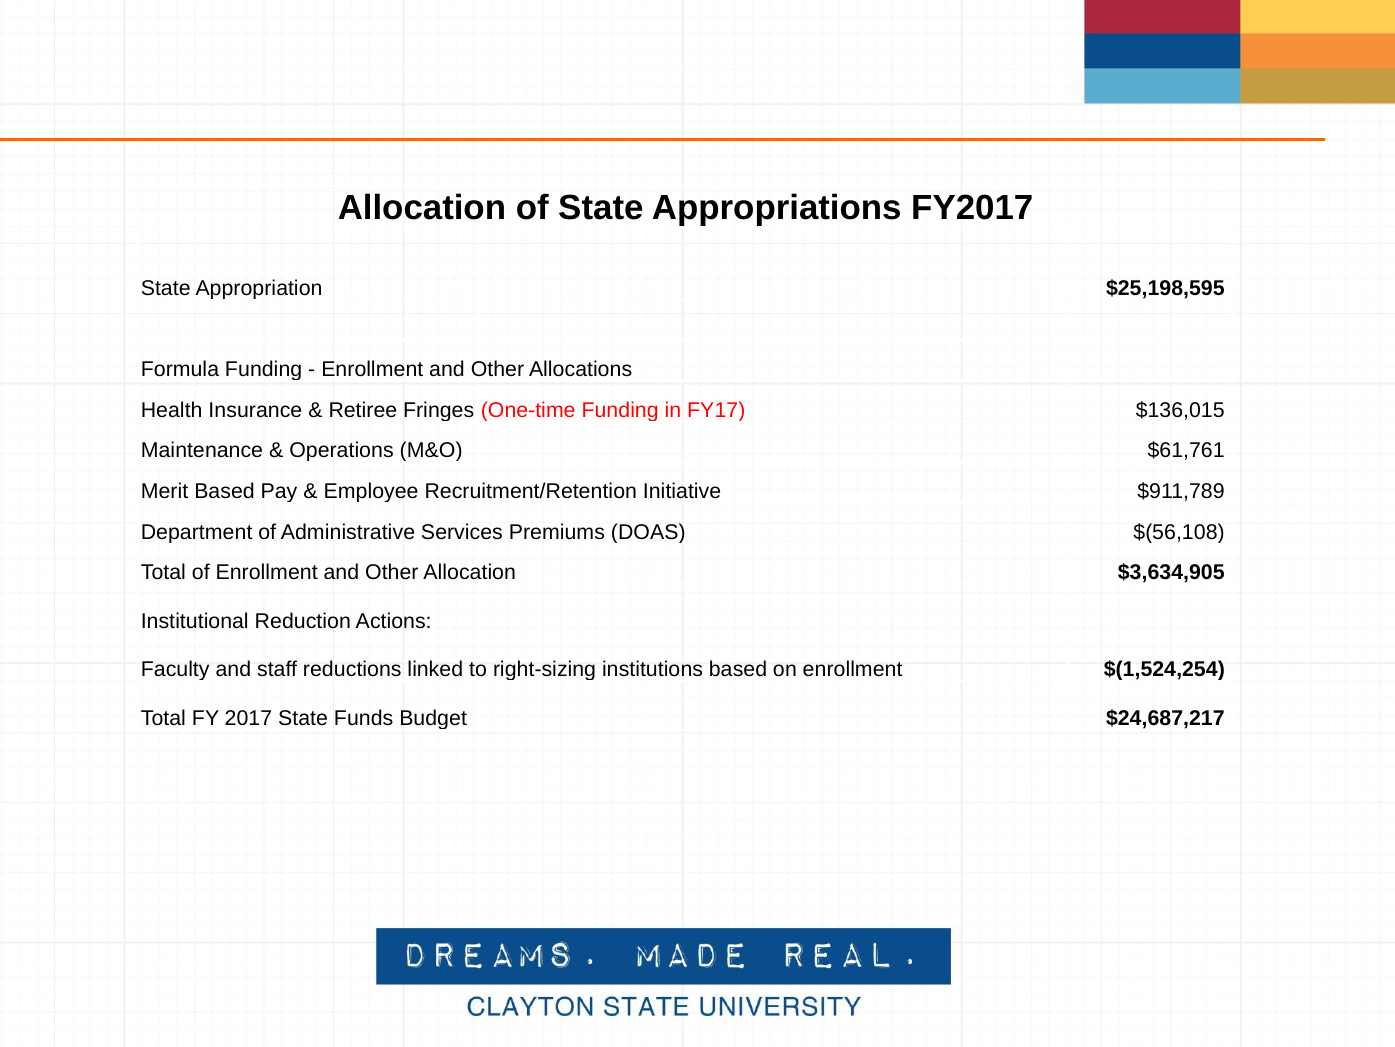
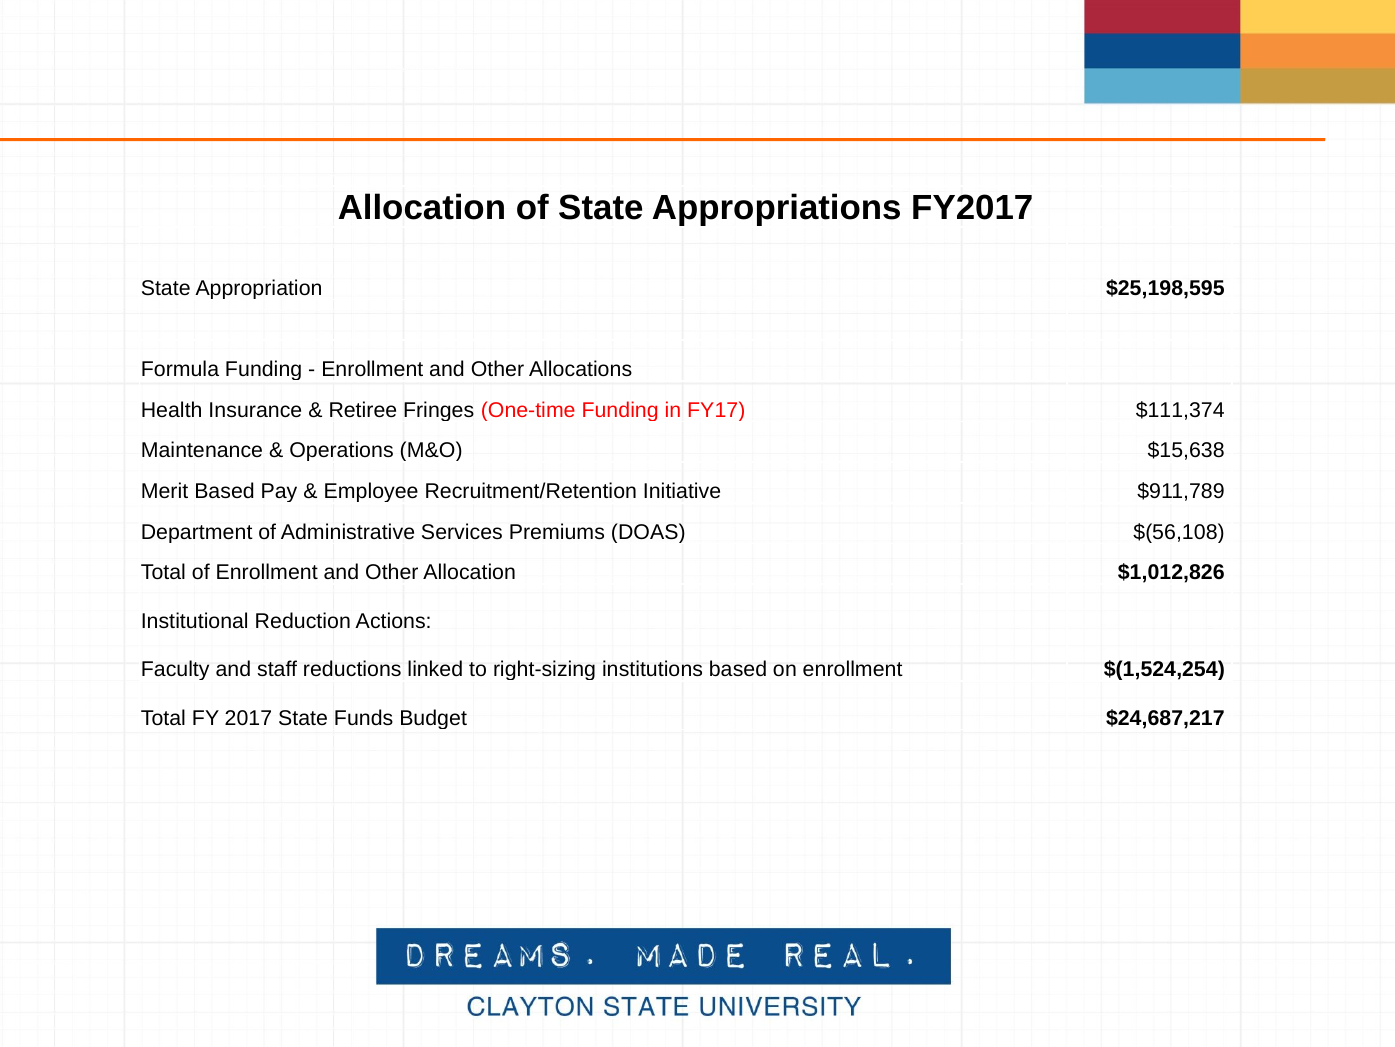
$136,015: $136,015 -> $111,374 (1180, 410)
$61,761: $61,761 -> $15,638 (1186, 450)
$3,634,905: $3,634,905 -> $1,012,826 (1171, 572)
